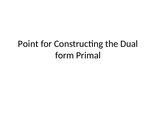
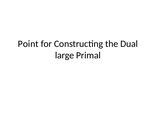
form: form -> large (65, 55)
